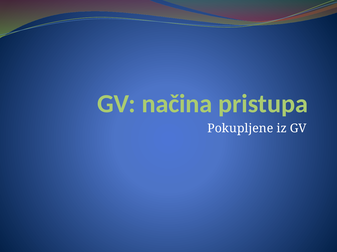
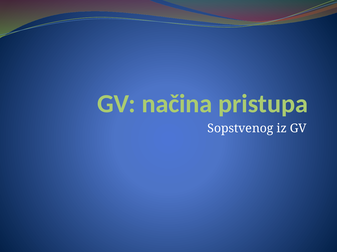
Pokupljene: Pokupljene -> Sopstvenog (240, 129)
